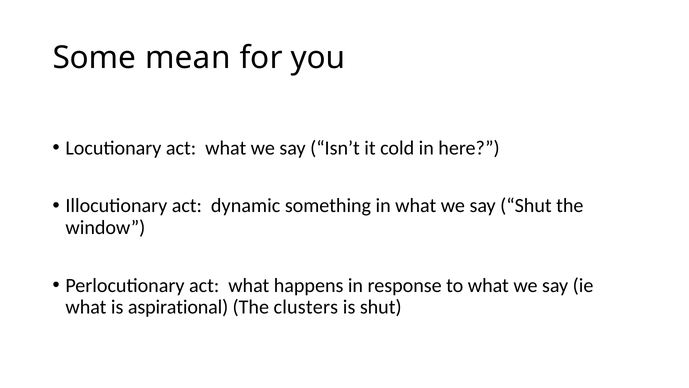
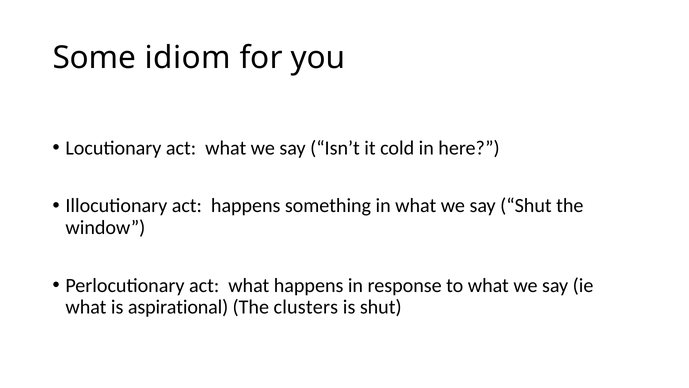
mean: mean -> idiom (188, 58)
act dynamic: dynamic -> happens (246, 206)
